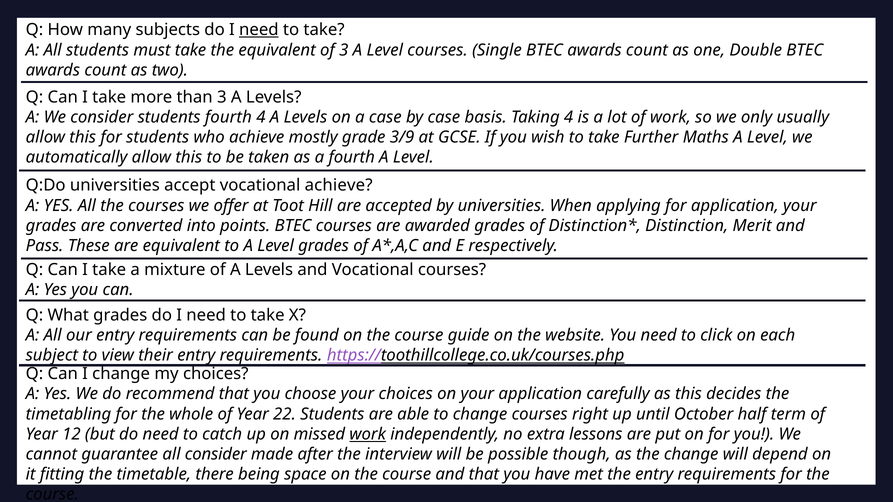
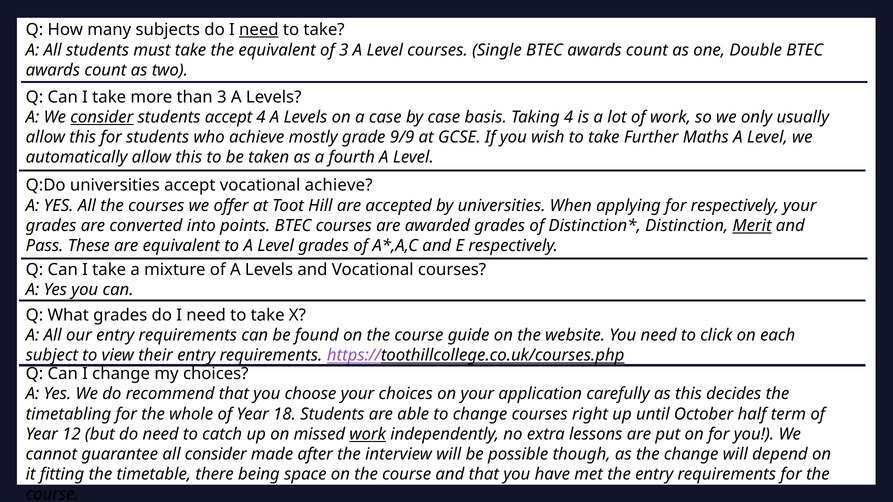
consider underline: none -> present (102, 117)
students fourth: fourth -> accept (229, 117)
3/9: 3/9 -> 9/9 (402, 137)
for application: application -> respectively (735, 206)
Merit underline: none -> present (752, 226)
22: 22 -> 18 (284, 414)
